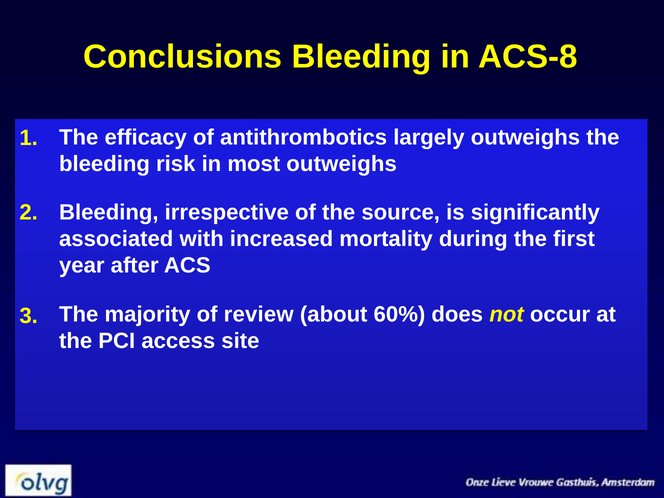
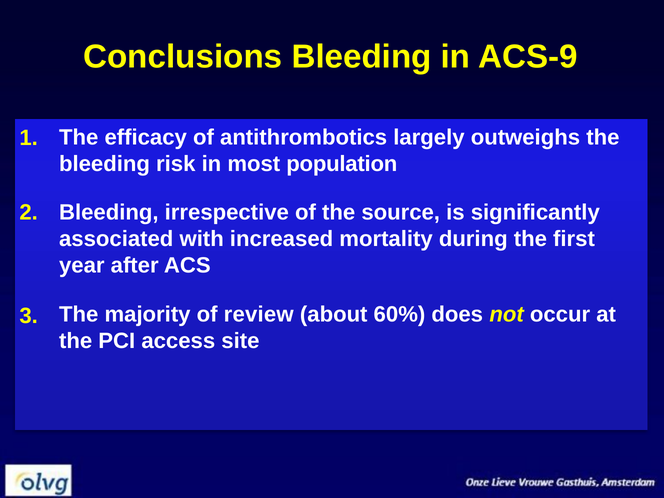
ACS-8: ACS-8 -> ACS-9 (528, 57)
most outweighs: outweighs -> population (342, 164)
